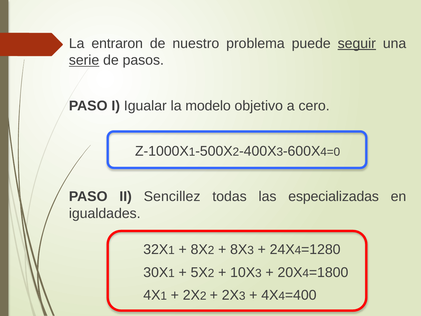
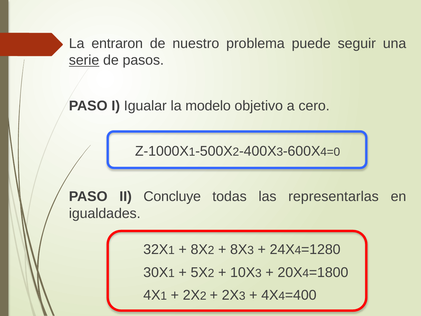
seguir underline: present -> none (357, 43)
Sencillez: Sencillez -> Concluye (172, 196)
especializadas: especializadas -> representarlas (334, 196)
